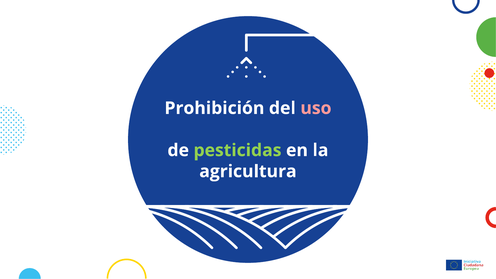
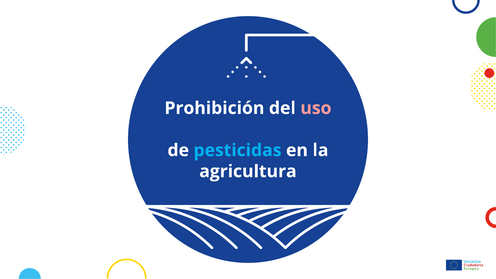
pesticidas colour: light green -> light blue (237, 150)
